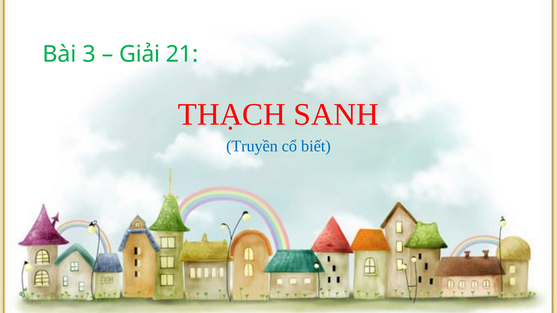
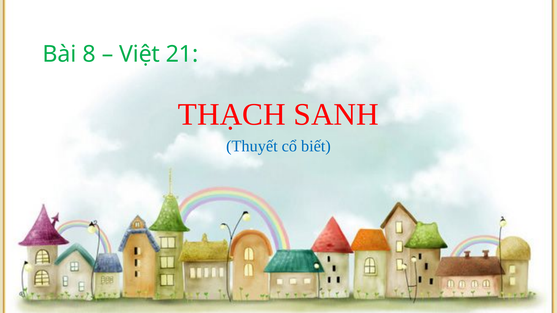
3: 3 -> 8 (89, 54)
Giải: Giải -> Việt (140, 54)
Truyền: Truyền -> Thuyết (252, 146)
